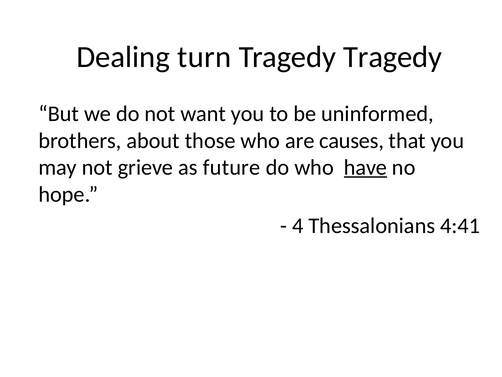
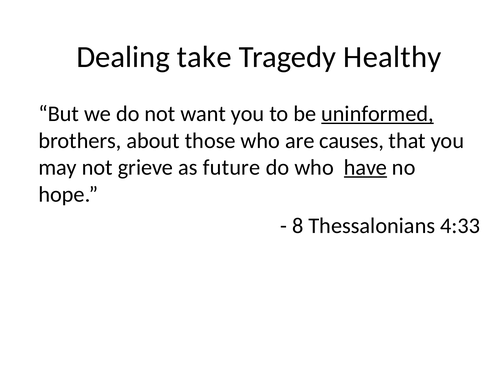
turn: turn -> take (204, 57)
Tragedy Tragedy: Tragedy -> Healthy (392, 57)
uninformed underline: none -> present (377, 114)
4: 4 -> 8 (298, 225)
4:41: 4:41 -> 4:33 (460, 225)
